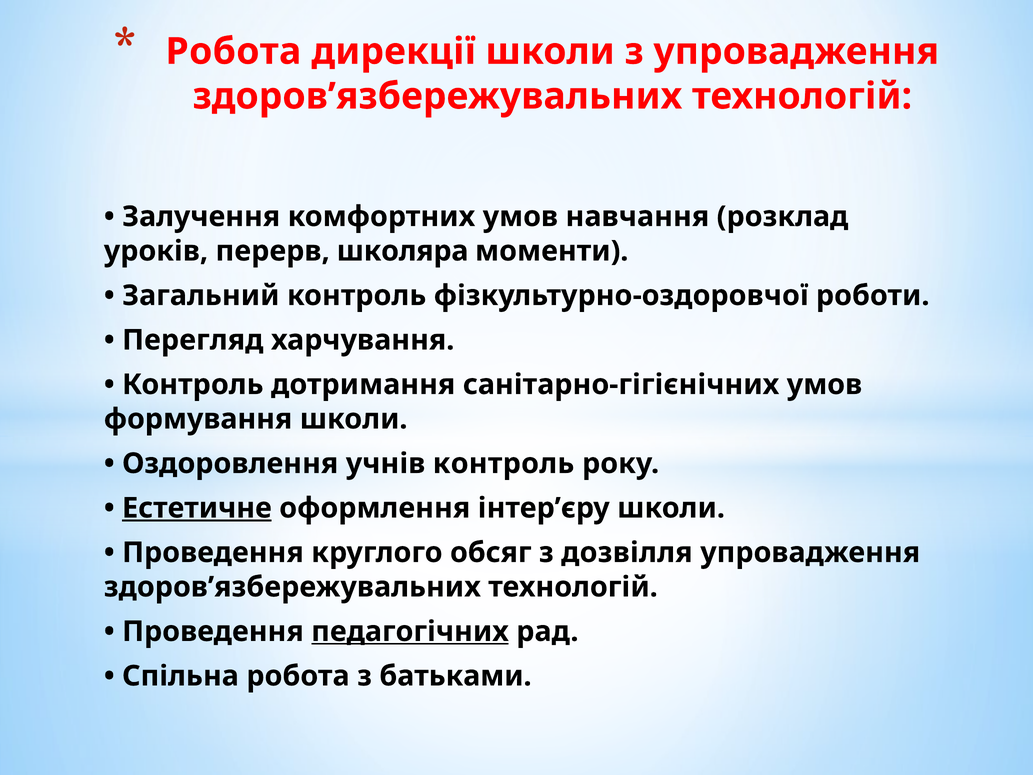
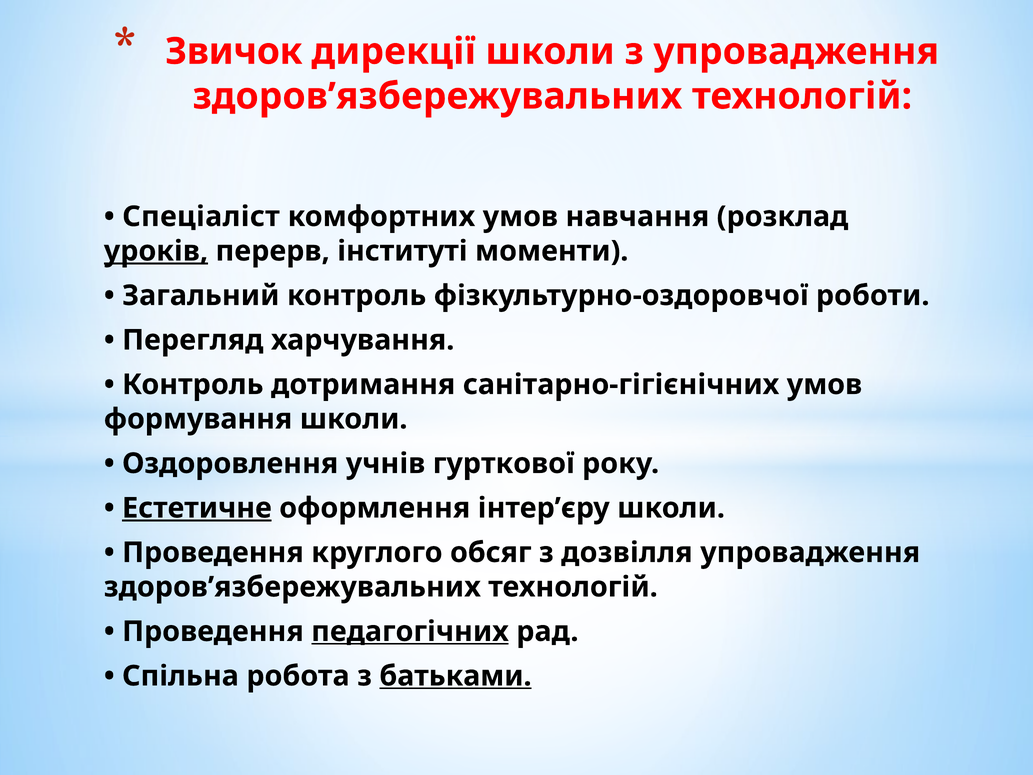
Робота: Робота -> Звичок (234, 51)
Залучення: Залучення -> Спеціаліст (201, 217)
уроків underline: none -> present (156, 251)
школяра: школяра -> інституті (402, 251)
учнів контроль: контроль -> гурткової (504, 463)
батьками underline: none -> present (455, 676)
